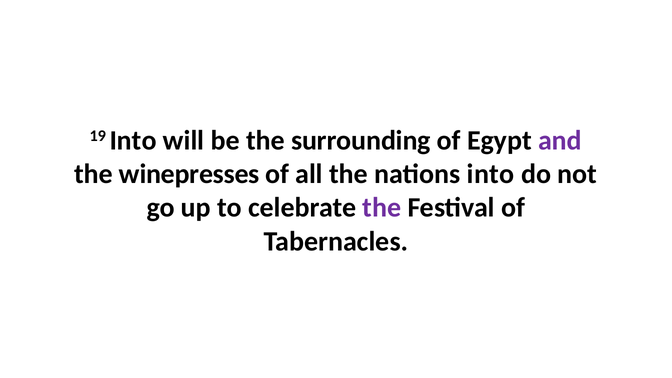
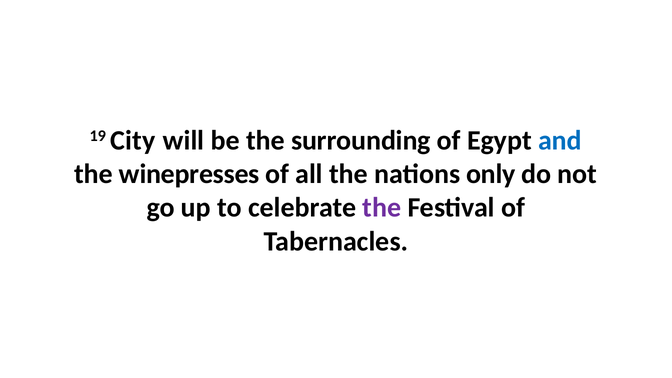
19 Into: Into -> City (133, 141)
and colour: purple -> blue (560, 141)
nations into: into -> only (491, 174)
